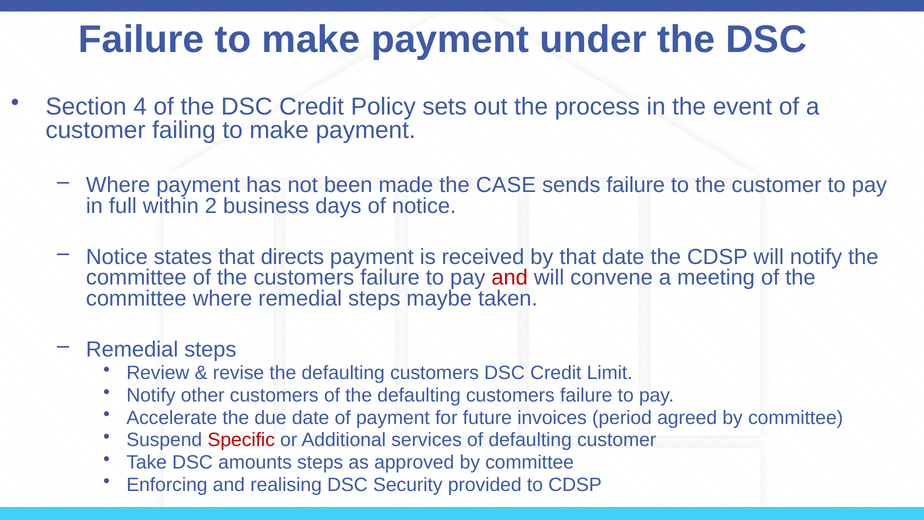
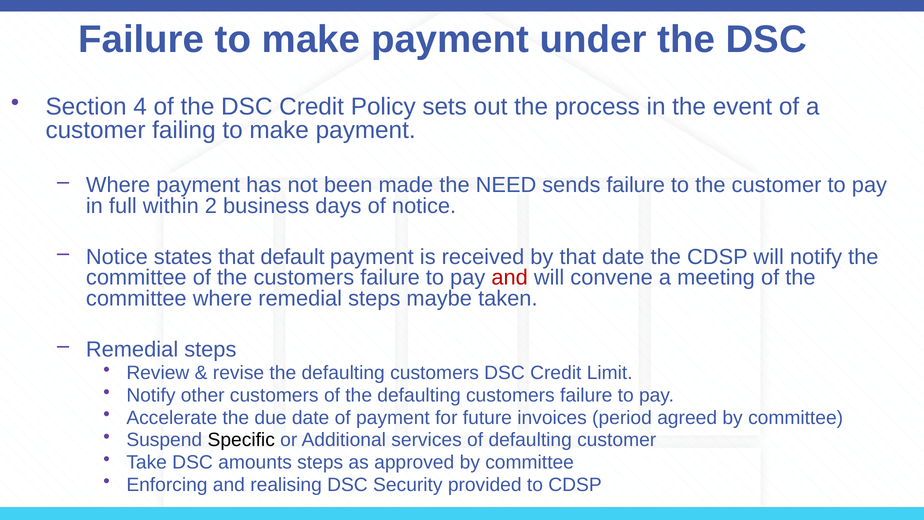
CASE: CASE -> NEED (506, 185)
directs: directs -> default (292, 257)
Specific colour: red -> black (241, 440)
